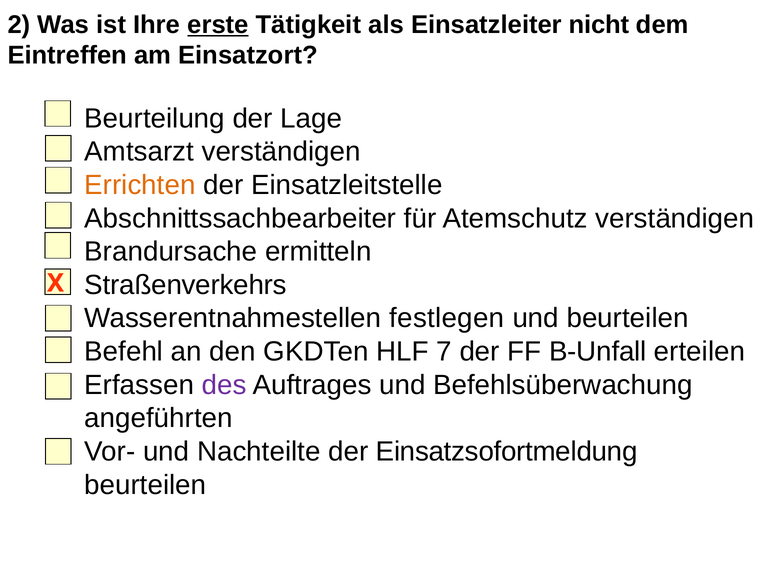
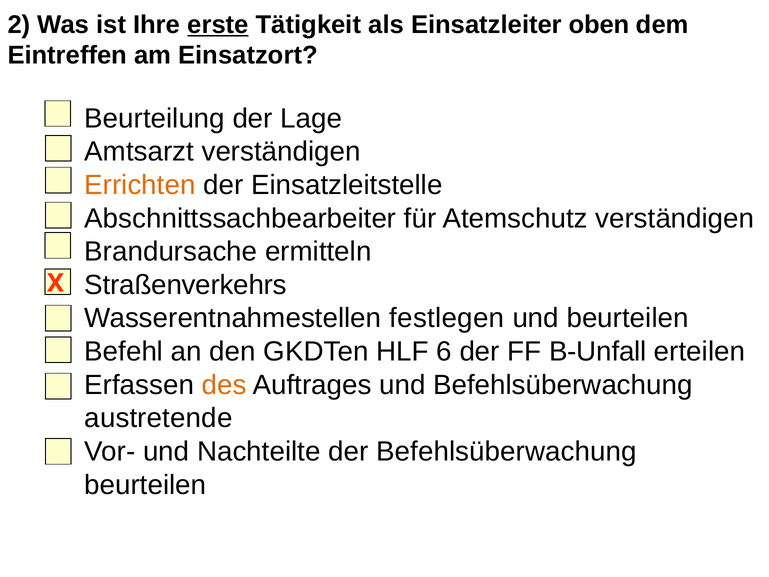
nicht: nicht -> oben (599, 25)
7: 7 -> 6 (444, 351)
des colour: purple -> orange (224, 385)
angeführten: angeführten -> austretende (158, 418)
der Einsatzsofortmeldung: Einsatzsofortmeldung -> Befehlsüberwachung (506, 451)
